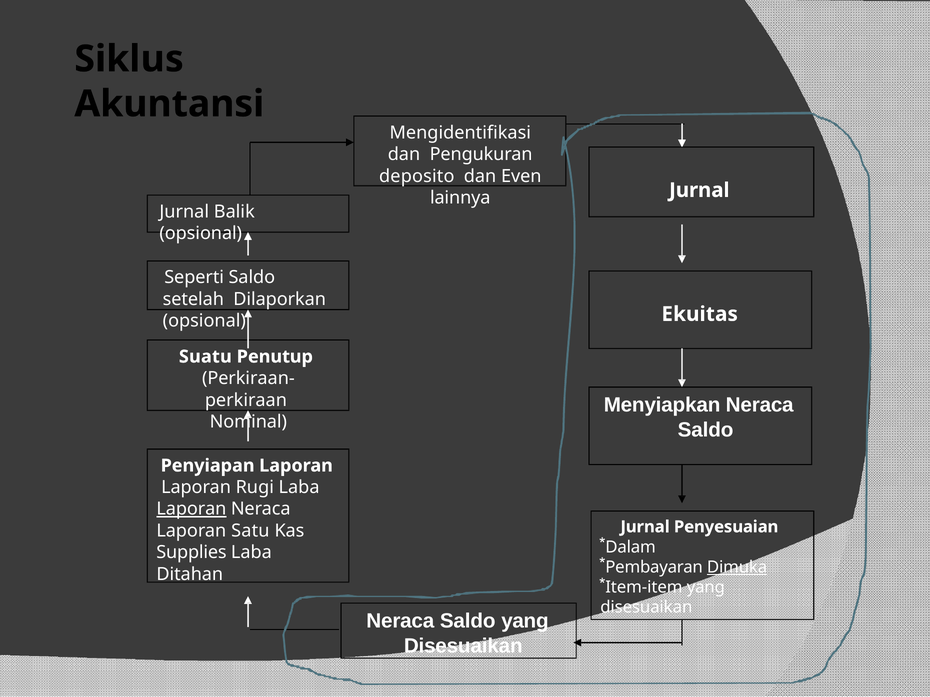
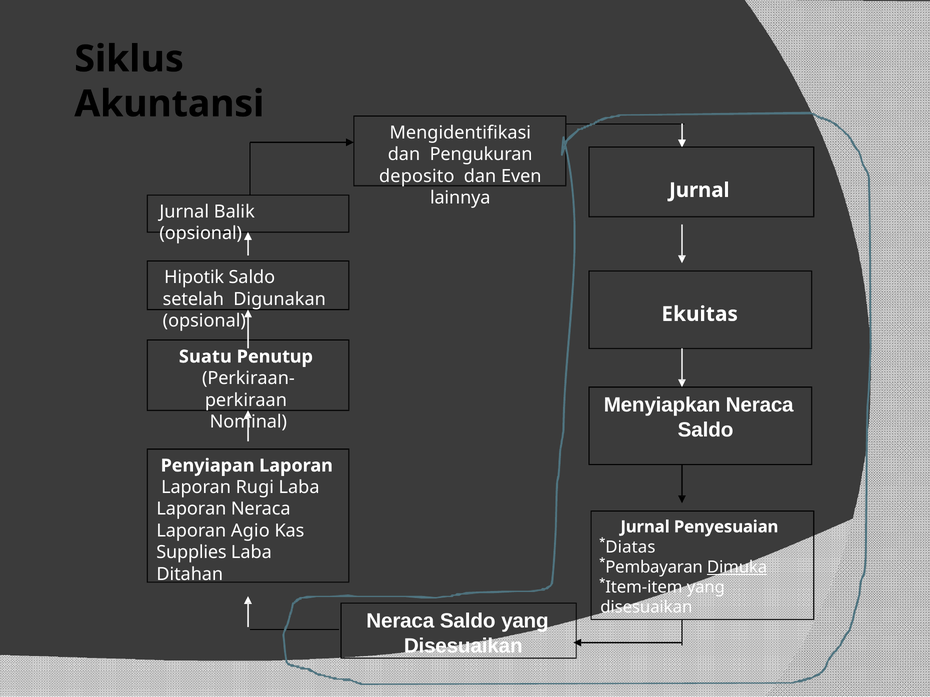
Seperti: Seperti -> Hipotik (194, 278)
Dilaporkan: Dilaporkan -> Digunakan (280, 299)
Laporan underline: present -> none (191, 509)
Satu: Satu -> Agio (250, 531)
Dalam: Dalam -> Diatas (630, 547)
